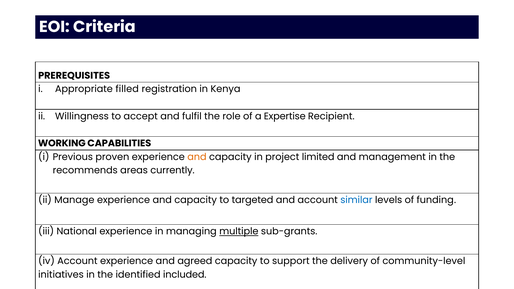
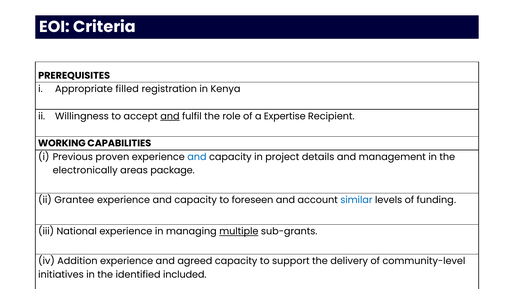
and underline: none -> present (170, 116)
and colour: orange -> blue (197, 157)
limited: limited -> details (318, 157)
recommends: recommends -> electronically (85, 171)
currently: currently -> package (173, 171)
Manage: Manage -> Grantee (74, 200)
targeted: targeted -> foreseen (252, 200)
iv Account: Account -> Addition (77, 261)
